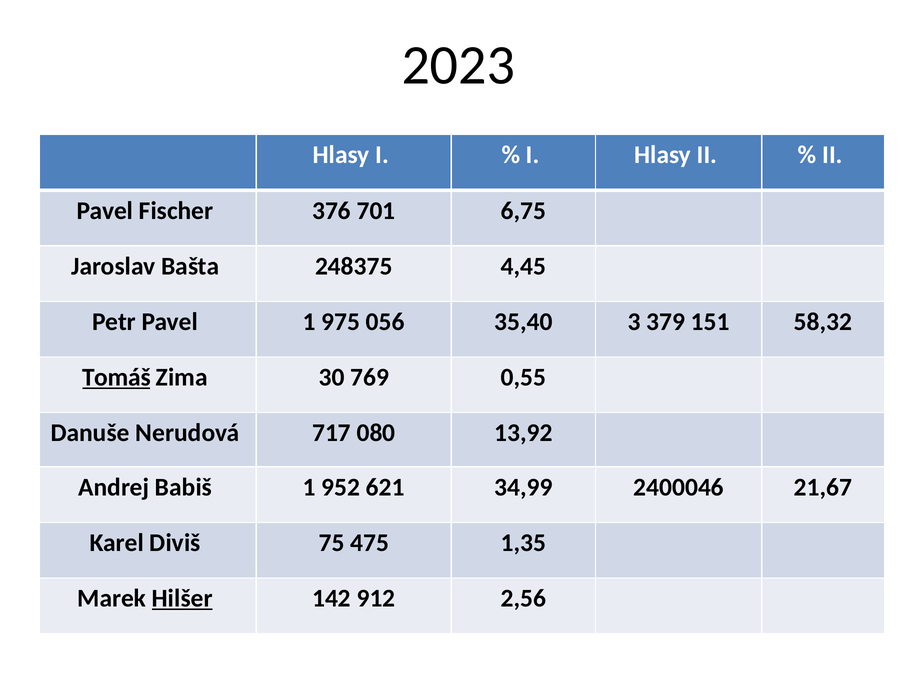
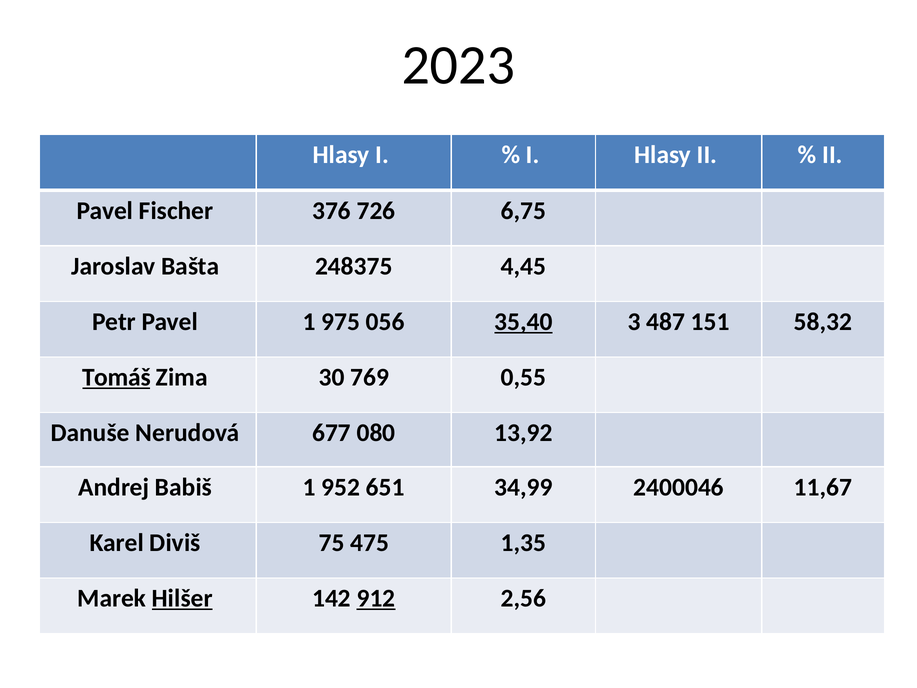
701: 701 -> 726 (376, 211)
35,40 underline: none -> present (523, 322)
379: 379 -> 487 (666, 322)
717: 717 -> 677 (331, 433)
621: 621 -> 651 (385, 487)
21,67: 21,67 -> 11,67 (823, 487)
912 underline: none -> present (376, 598)
